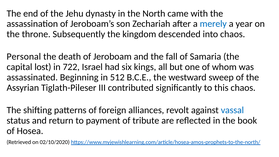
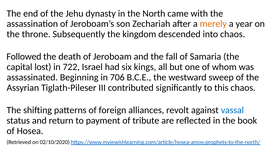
merely colour: blue -> orange (213, 24)
Personal: Personal -> Followed (24, 57)
512: 512 -> 706 (117, 77)
